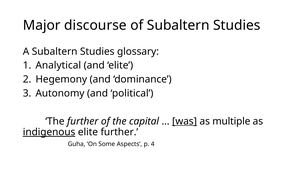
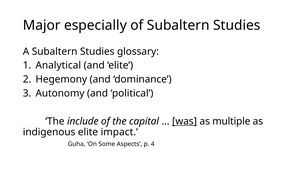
discourse: discourse -> especially (95, 25)
The further: further -> include (83, 121)
indigenous underline: present -> none (49, 132)
elite further: further -> impact (119, 132)
